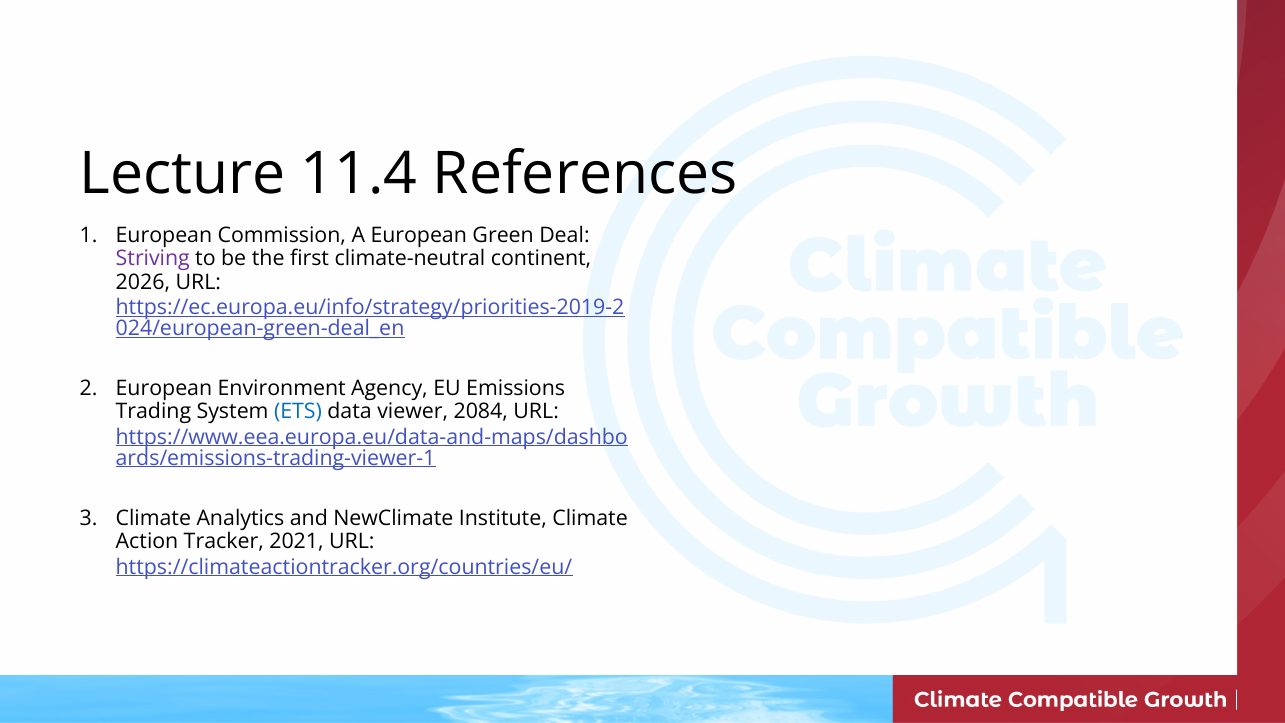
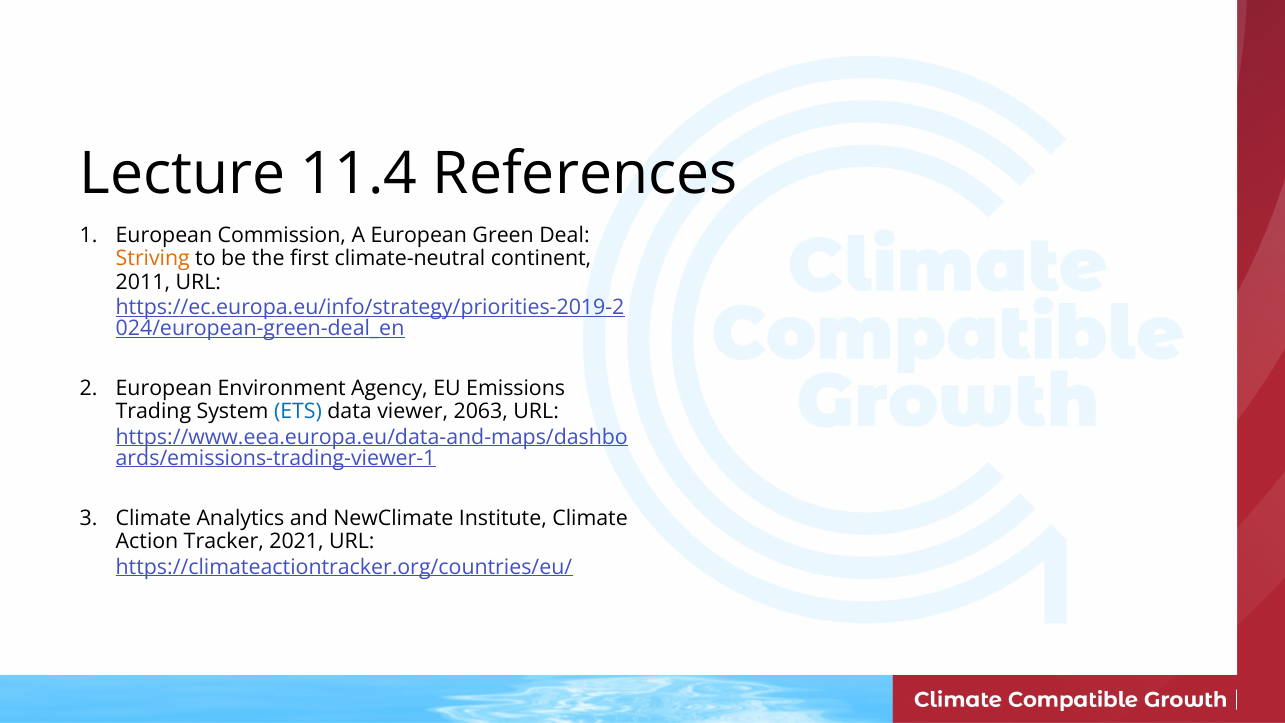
Striving colour: purple -> orange (153, 259)
2026: 2026 -> 2011 (143, 282)
2084: 2084 -> 2063 (481, 412)
